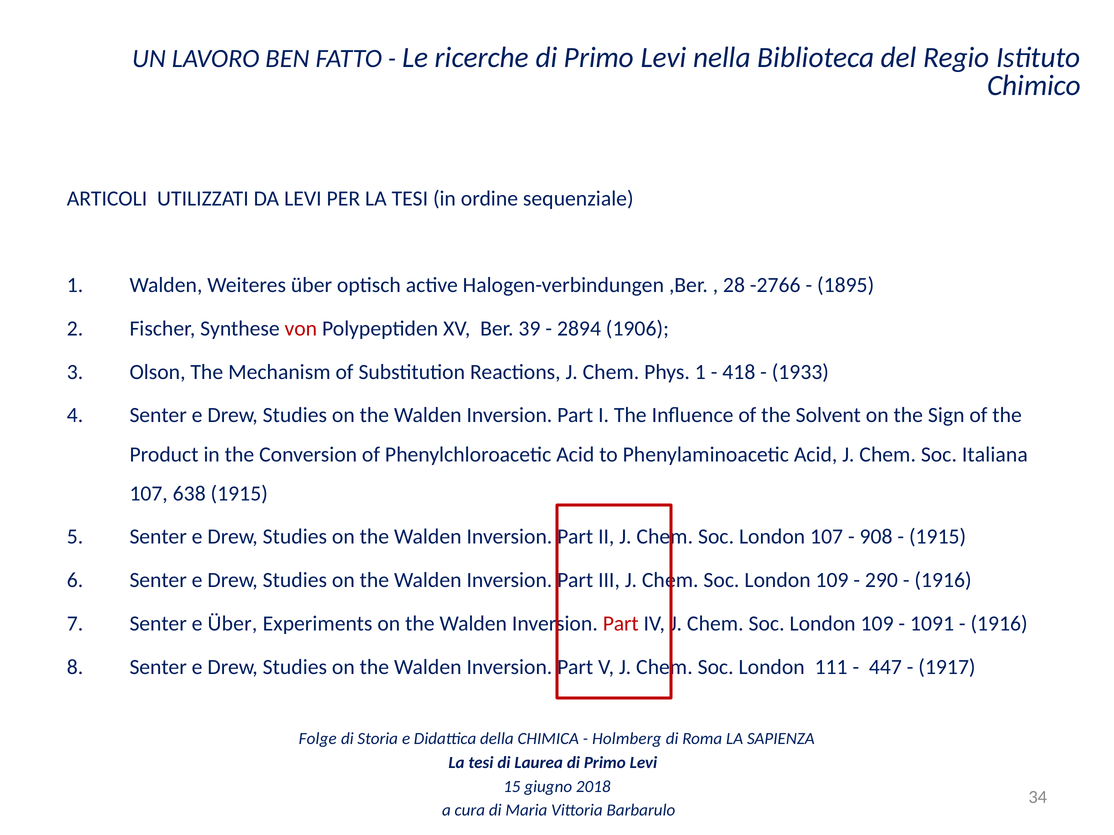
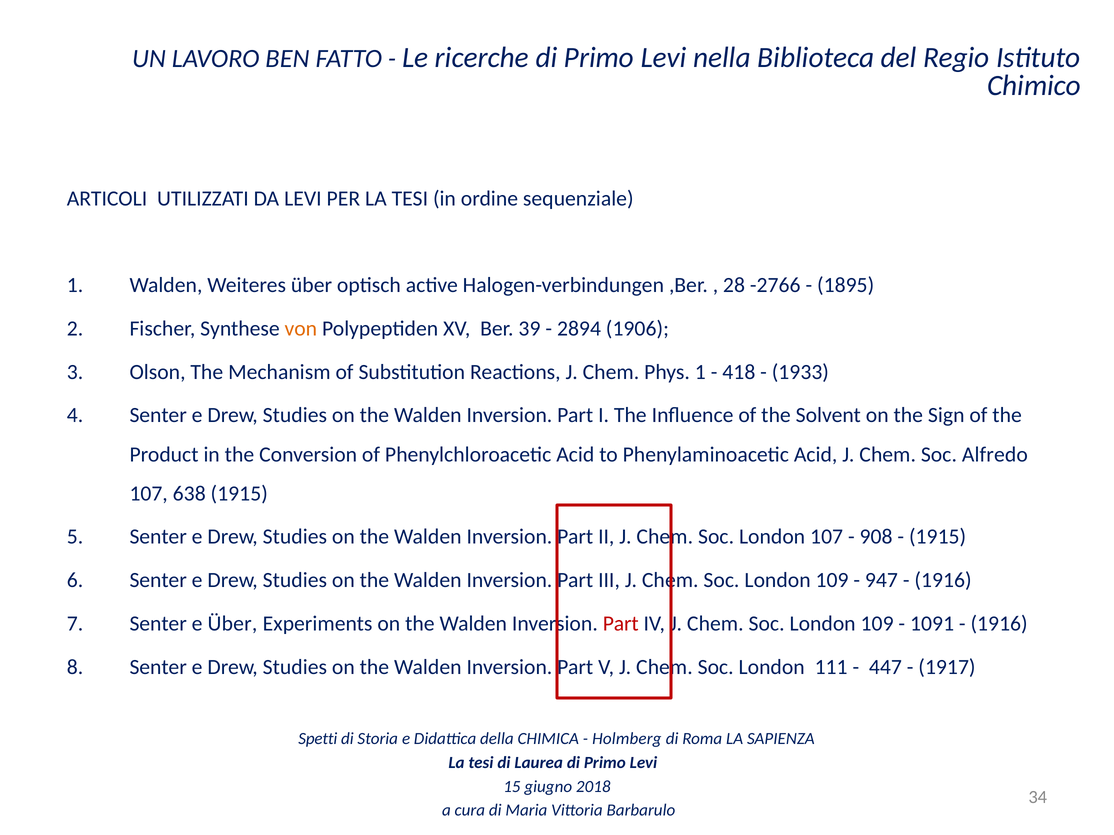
von colour: red -> orange (301, 329)
Italiana: Italiana -> Alfredo (995, 455)
290: 290 -> 947 (881, 581)
Folge: Folge -> Spetti (318, 739)
